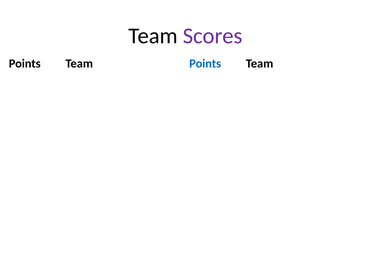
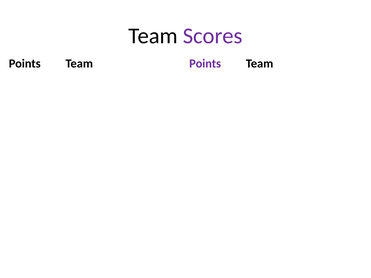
Points colour: blue -> purple (205, 64)
